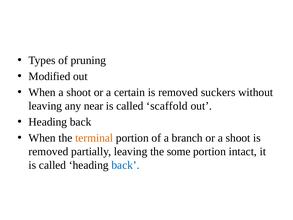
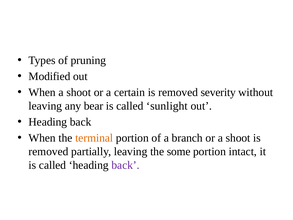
suckers: suckers -> severity (218, 92)
near: near -> bear (94, 106)
scaffold: scaffold -> sunlight (167, 106)
back colour: blue -> purple (126, 165)
